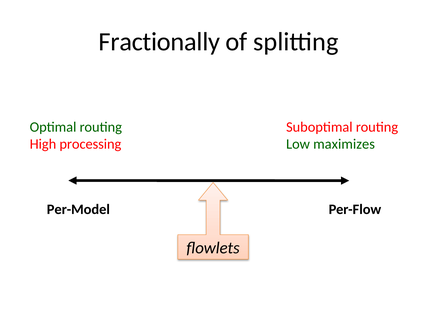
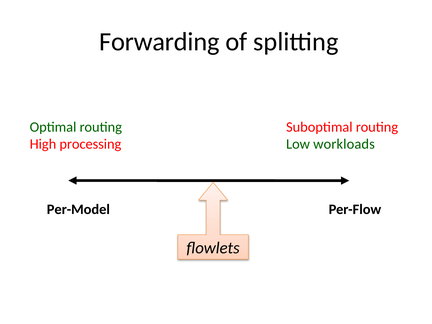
Fractionally: Fractionally -> Forwarding (159, 42)
maximizes: maximizes -> workloads (344, 144)
